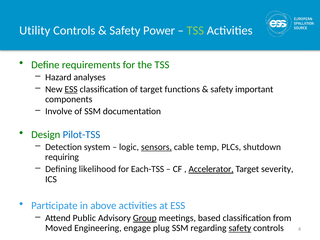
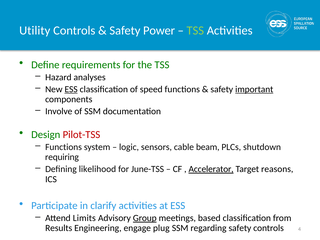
of target: target -> speed (151, 89)
important underline: none -> present (254, 89)
Pilot-TSS colour: blue -> red (81, 135)
Detection: Detection -> Functions (64, 147)
sensors underline: present -> none (156, 147)
temp: temp -> beam (208, 147)
Each-TSS: Each-TSS -> June-TSS (148, 169)
severity: severity -> reasons (277, 169)
above: above -> clarify (103, 206)
Public: Public -> Limits (84, 218)
Moved: Moved -> Results (59, 228)
safety underline: present -> none (240, 228)
